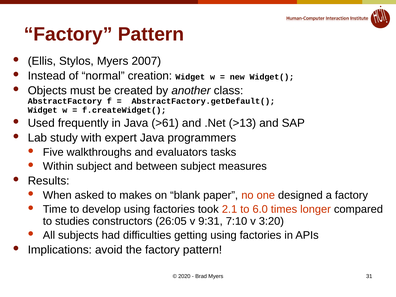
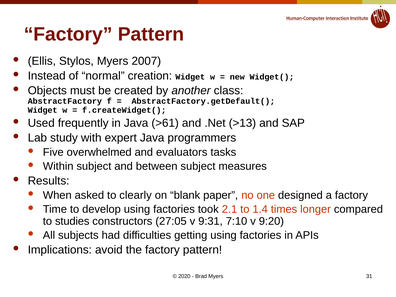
walkthroughs: walkthroughs -> overwhelmed (99, 152)
makes: makes -> clearly (136, 195)
6.0: 6.0 -> 1.4 (260, 209)
26:05: 26:05 -> 27:05 (171, 221)
3:20: 3:20 -> 9:20 (271, 221)
